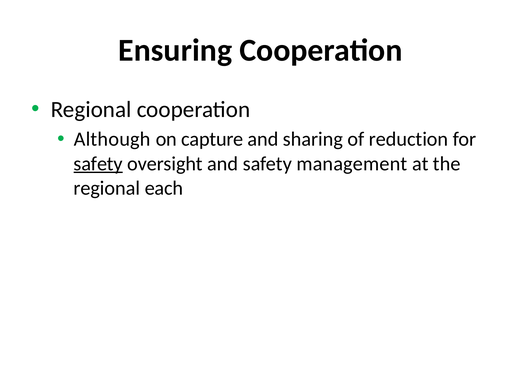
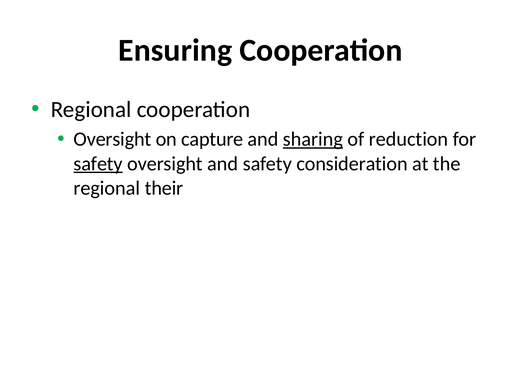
Although: Although -> Oversight (112, 139)
sharing underline: none -> present (313, 139)
management: management -> consideration (352, 164)
each: each -> their (164, 188)
